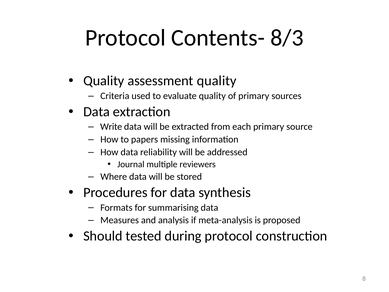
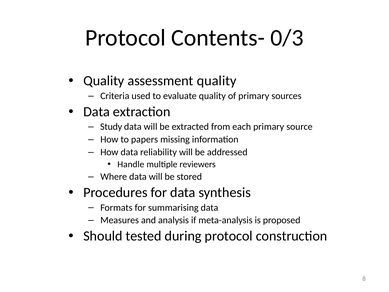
8/3: 8/3 -> 0/3 (287, 38)
Write: Write -> Study (111, 127)
Journal: Journal -> Handle (131, 164)
